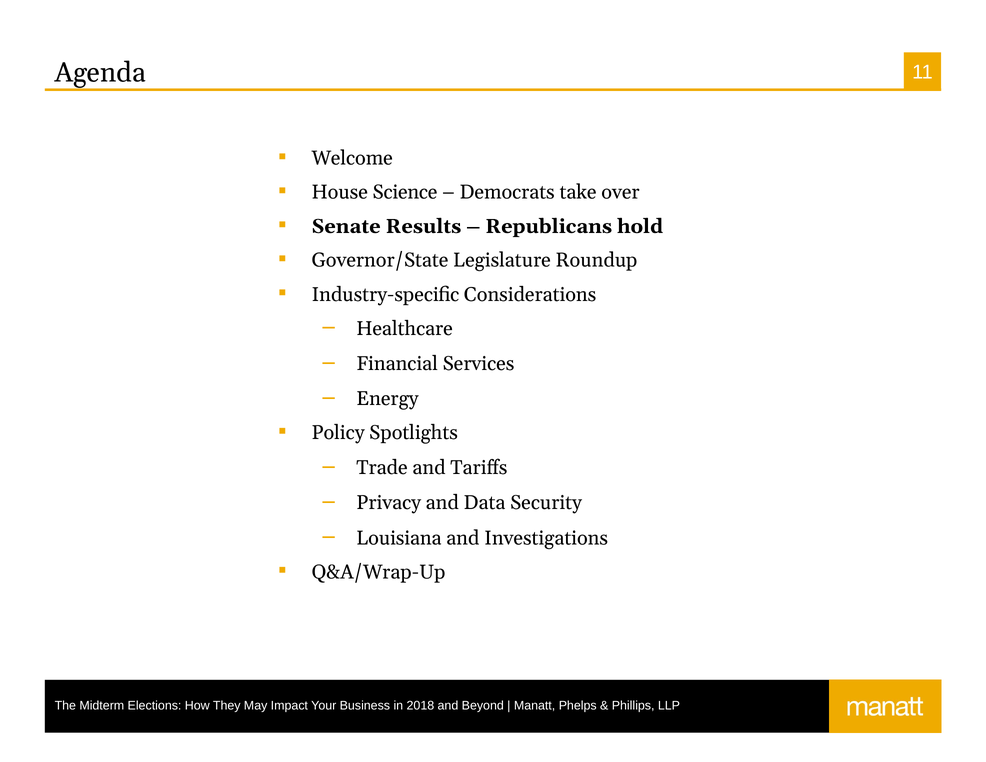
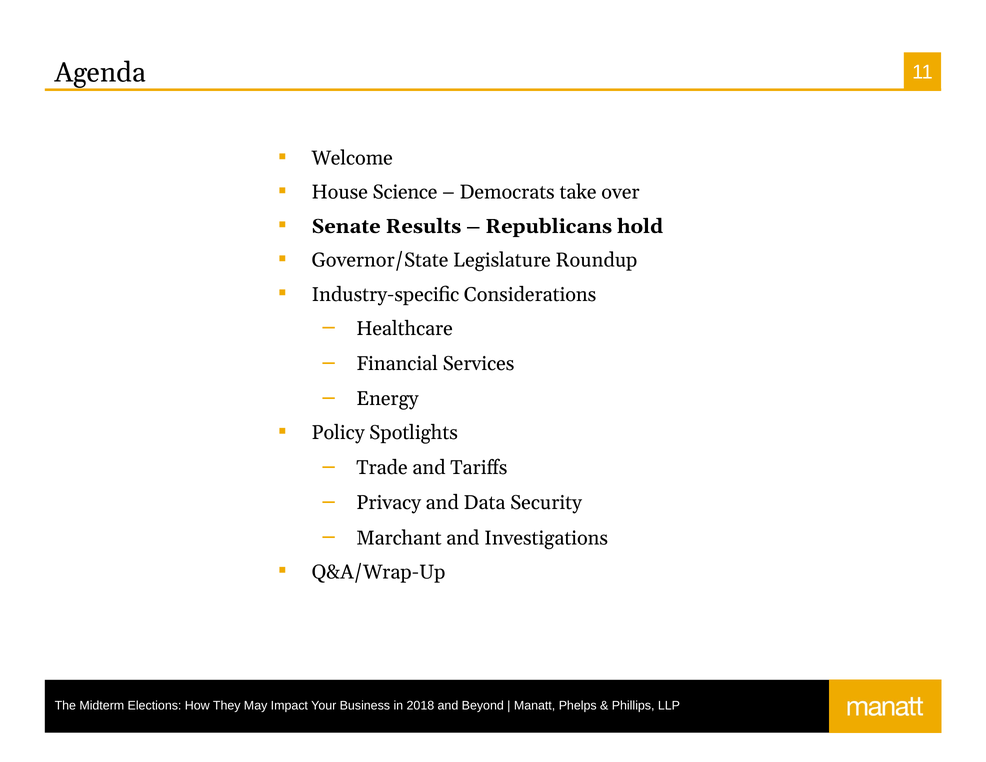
Louisiana: Louisiana -> Marchant (399, 538)
